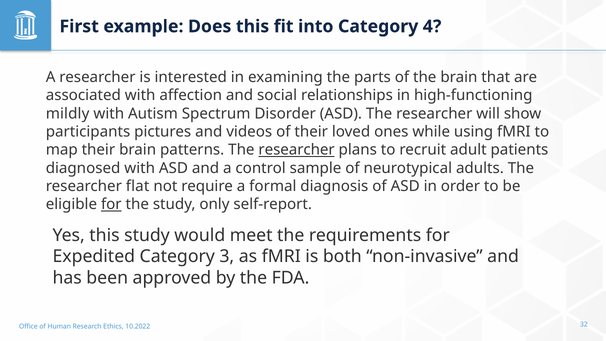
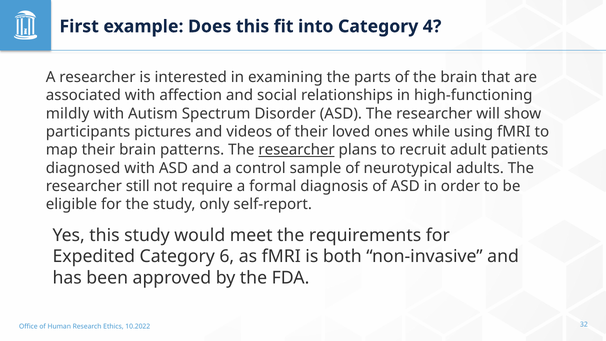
flat: flat -> still (138, 186)
for underline: present -> none (111, 204)
3: 3 -> 6 (227, 256)
